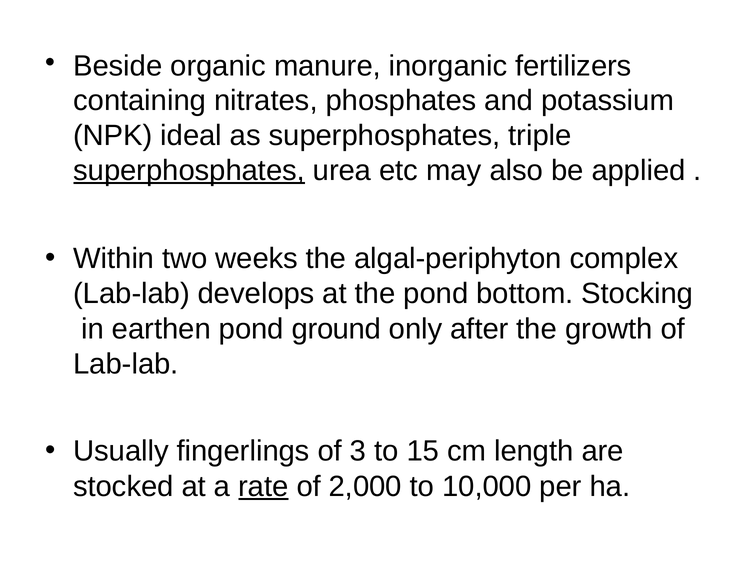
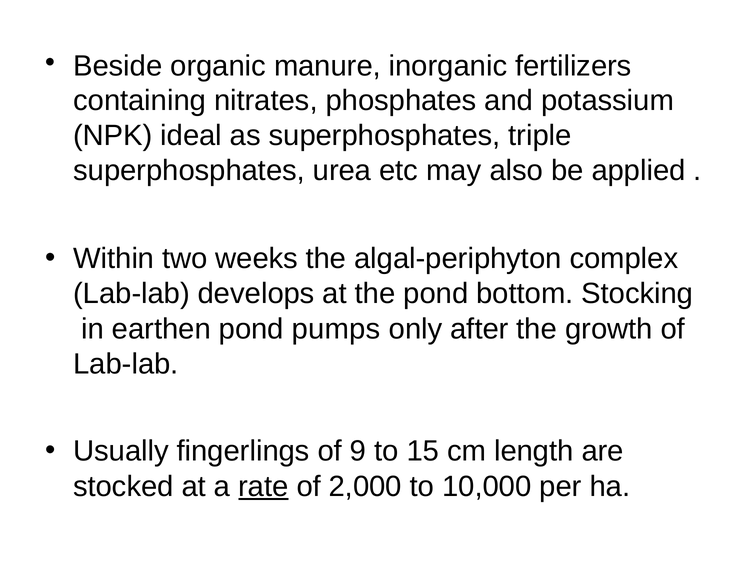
superphosphates underline: present -> none (189, 170)
ground: ground -> pumps (336, 329)
3: 3 -> 9 (358, 451)
